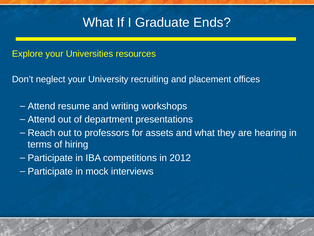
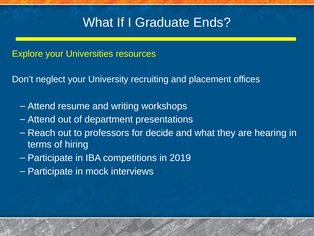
assets: assets -> decide (160, 133)
2012: 2012 -> 2019 (180, 158)
